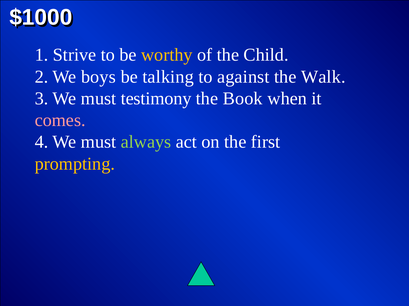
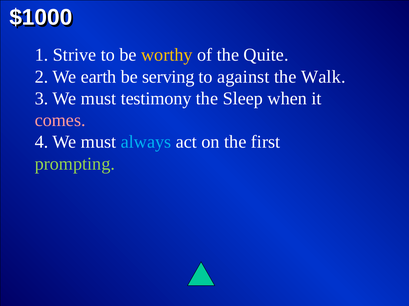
Child: Child -> Quite (266, 55)
boys: boys -> earth (99, 77)
talking: talking -> serving (168, 77)
Book: Book -> Sleep (243, 99)
always colour: light green -> light blue (146, 142)
prompting colour: yellow -> light green (75, 164)
